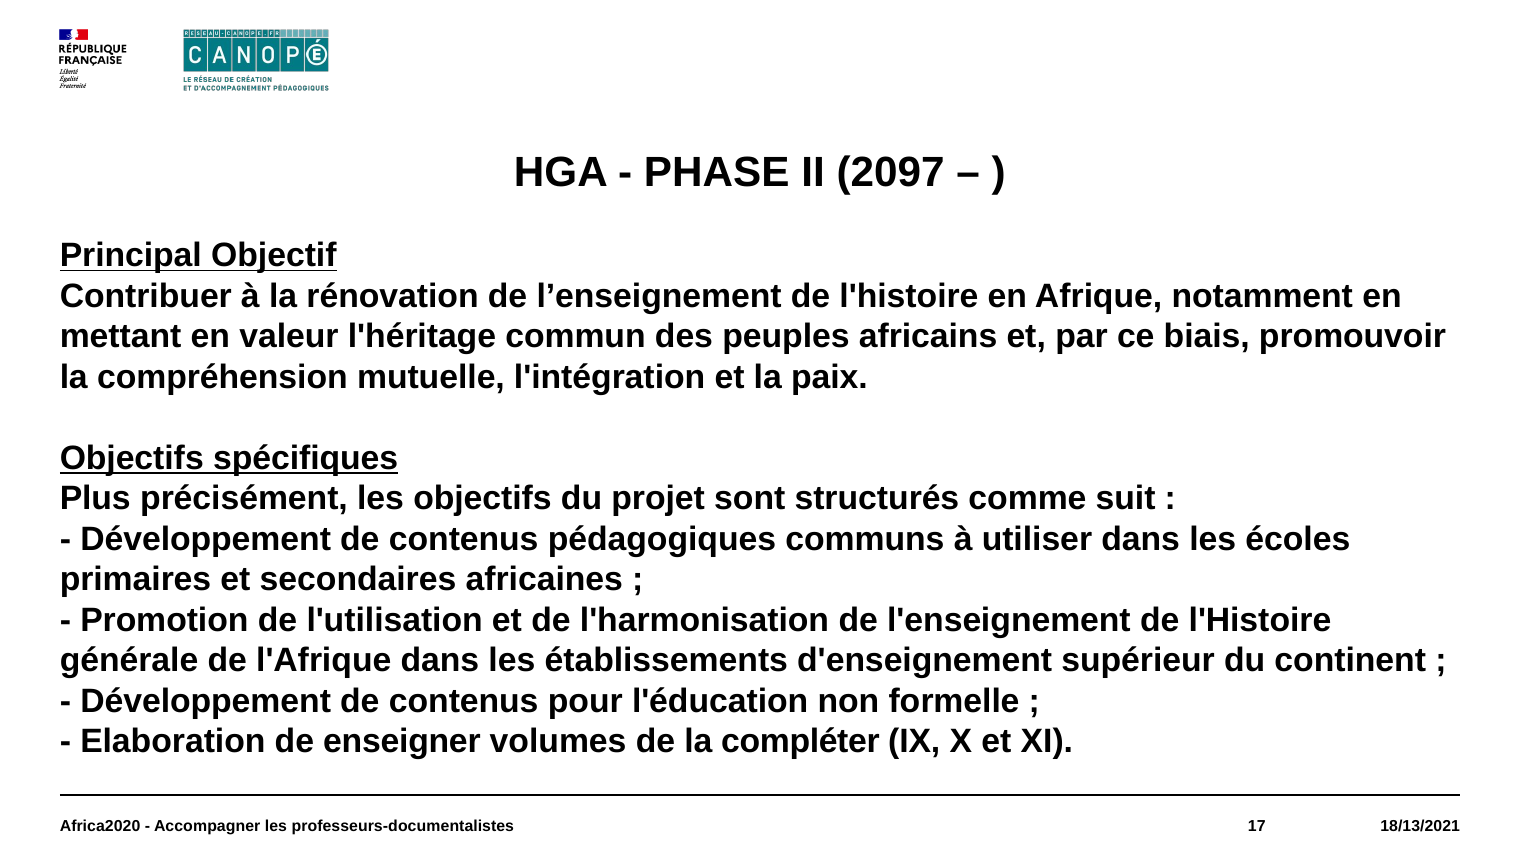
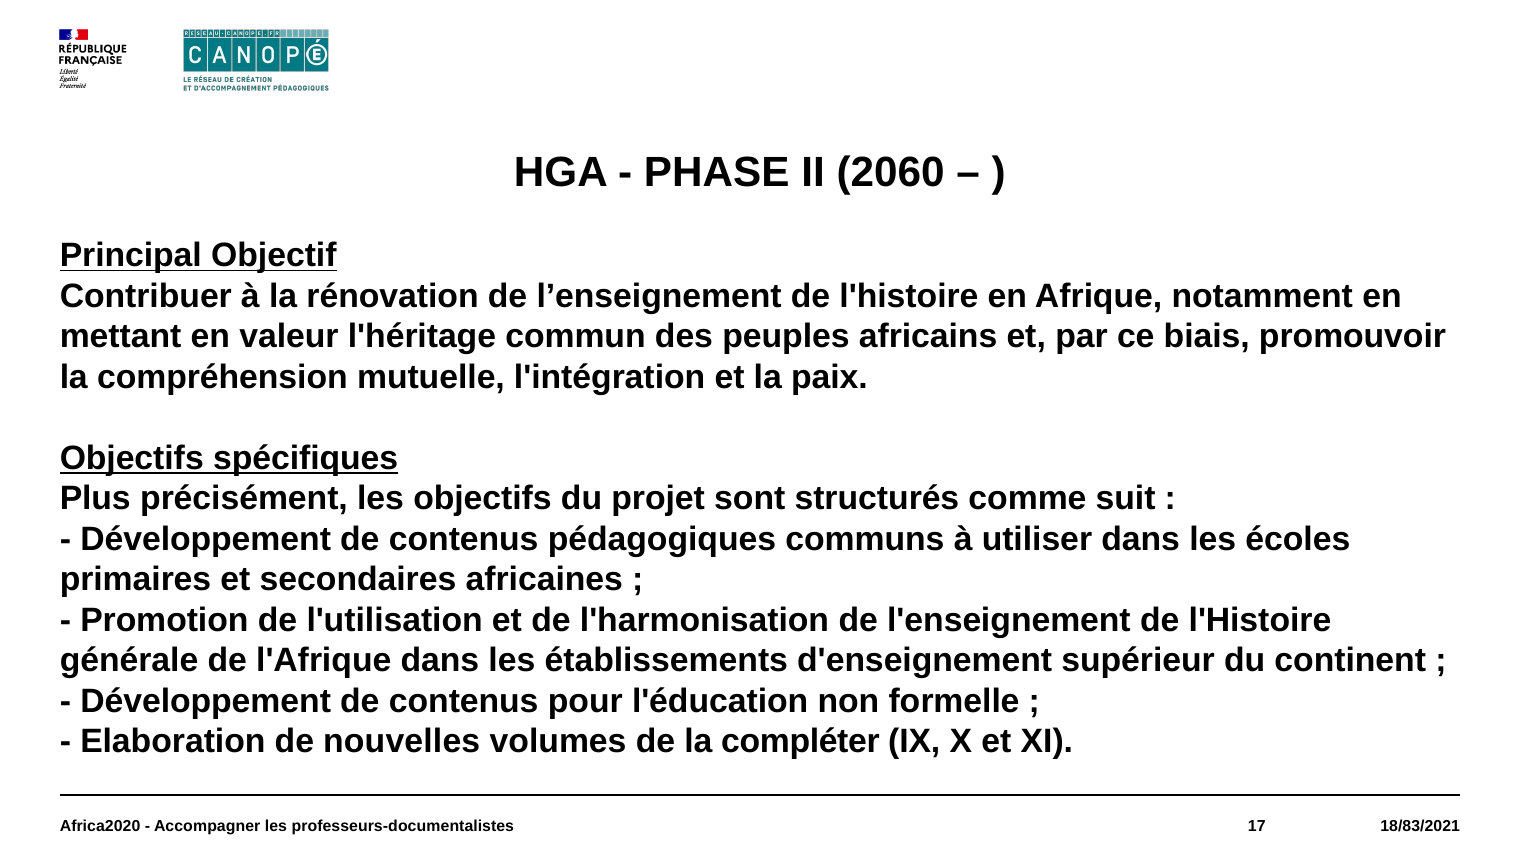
2097: 2097 -> 2060 (891, 172)
enseigner: enseigner -> nouvelles (402, 742)
18/13/2021: 18/13/2021 -> 18/83/2021 (1420, 826)
